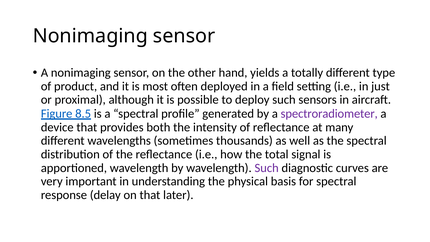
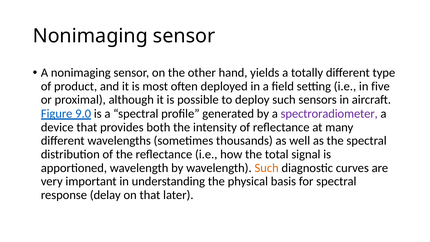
just: just -> five (381, 86)
8.5: 8.5 -> 9.0 (83, 114)
Such colour: purple -> orange (267, 168)
